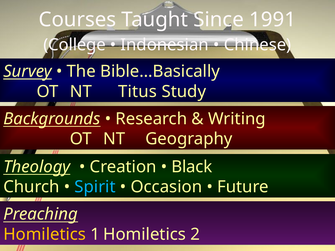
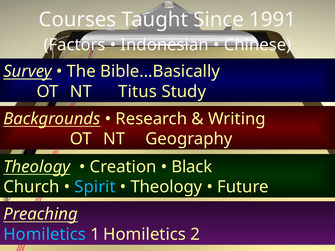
College: College -> Factors (75, 45)
Occasion: Occasion -> Theology (166, 187)
Homiletics colour: yellow -> light blue (45, 235)
